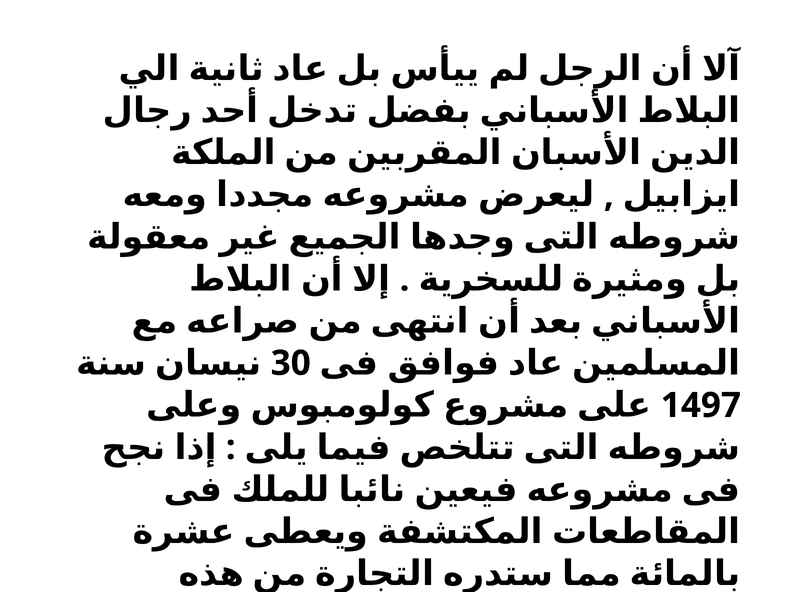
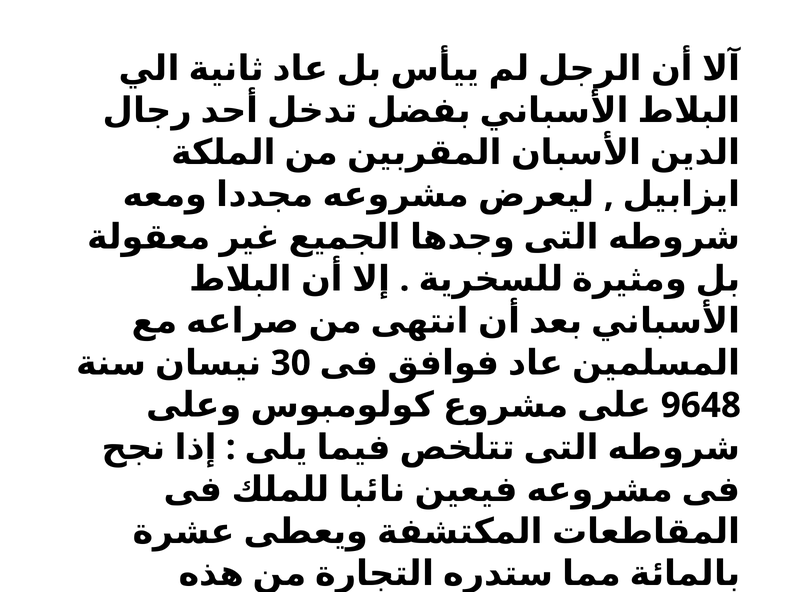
1497: 1497 -> 9648 (701, 405)
